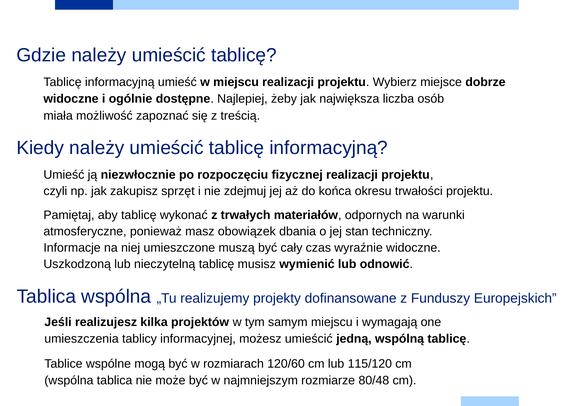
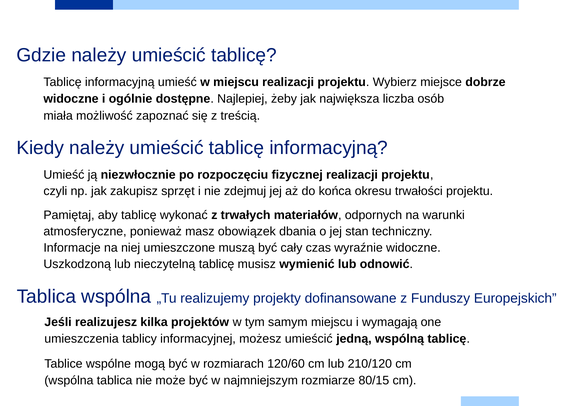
115/120: 115/120 -> 210/120 (370, 364)
80/48: 80/48 -> 80/15 (374, 380)
